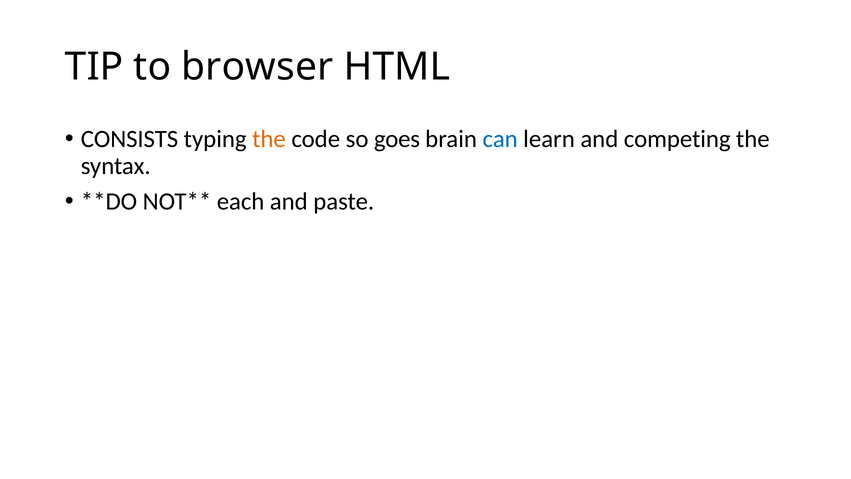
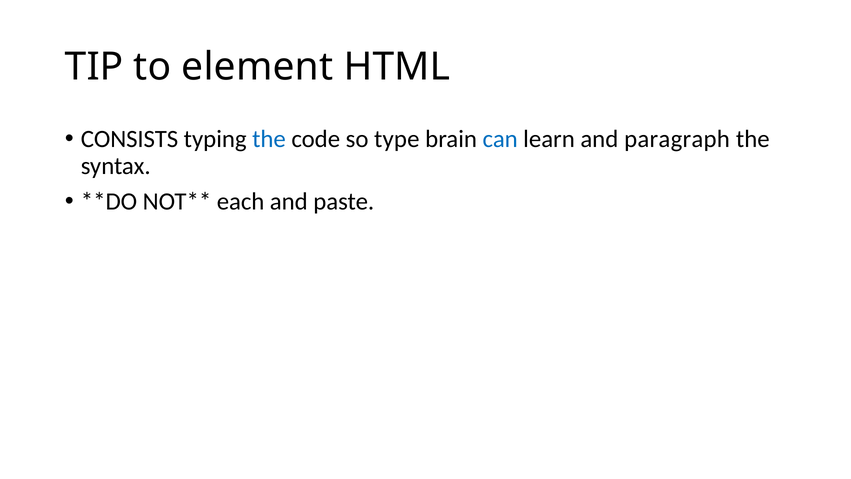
browser: browser -> element (257, 67)
the colour: orange -> blue (269, 139)
goes: goes -> type (397, 139)
competing: competing -> paragraph (677, 139)
